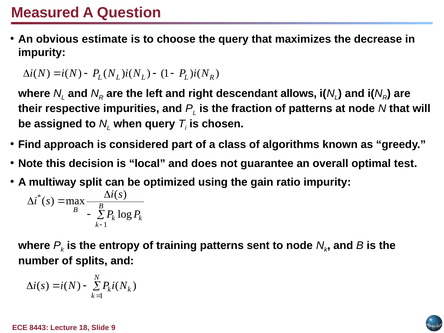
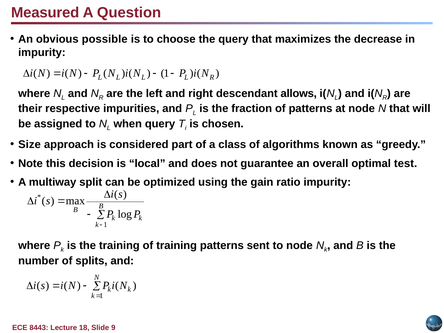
estimate: estimate -> possible (105, 39)
Find: Find -> Size (30, 145)
the entropy: entropy -> training (119, 246)
